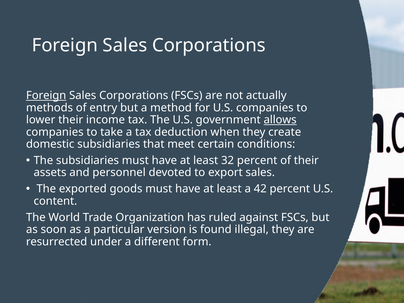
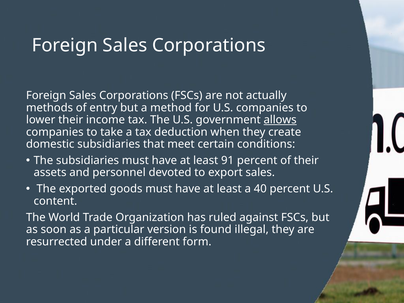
Foreign underline: present -> none (46, 96)
32: 32 -> 91 (228, 160)
42: 42 -> 40 (260, 189)
